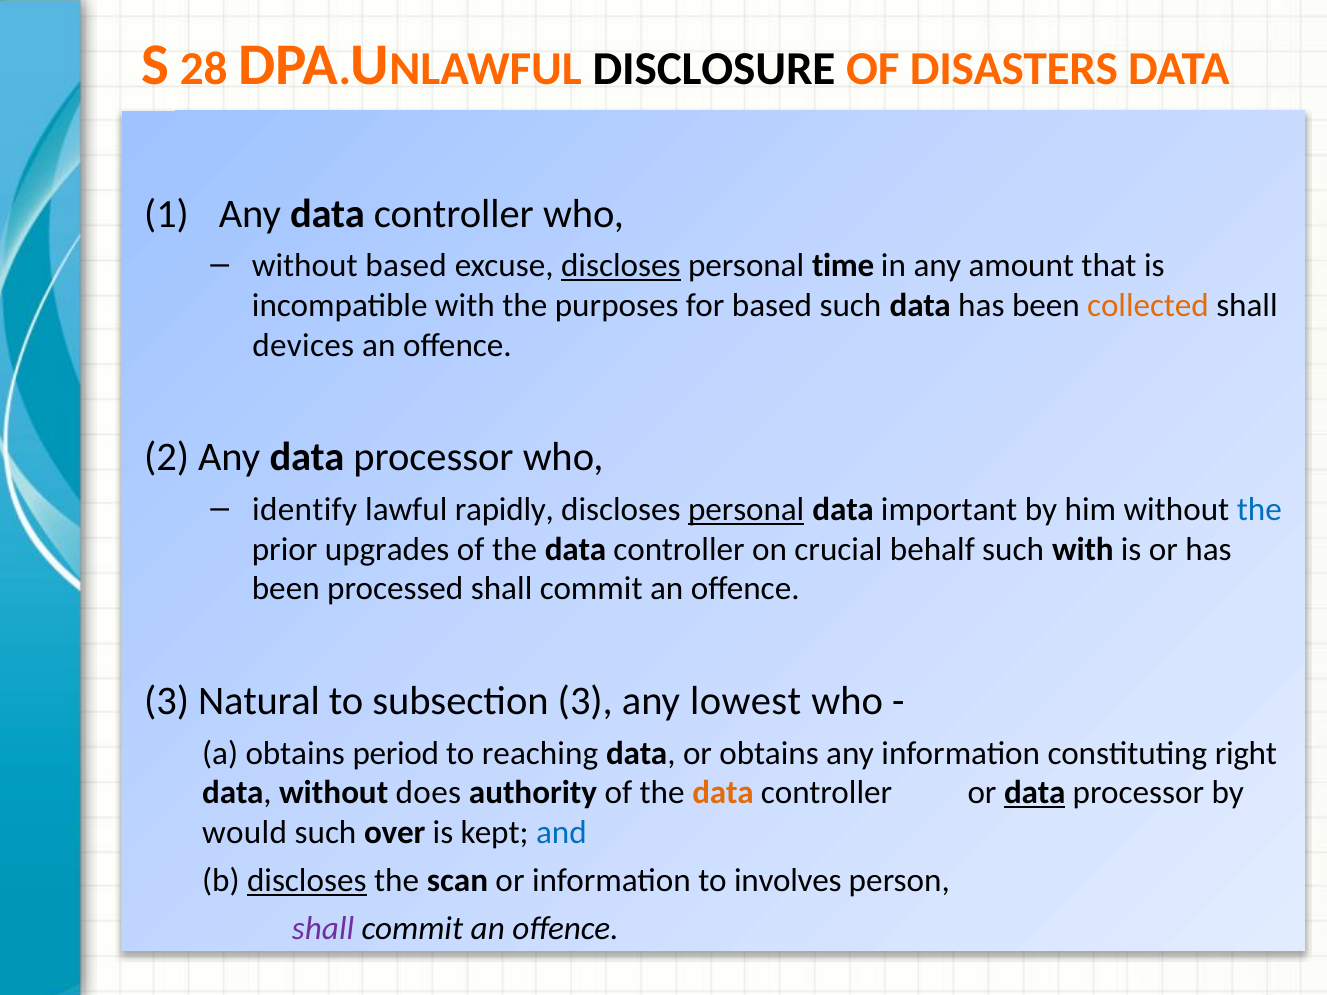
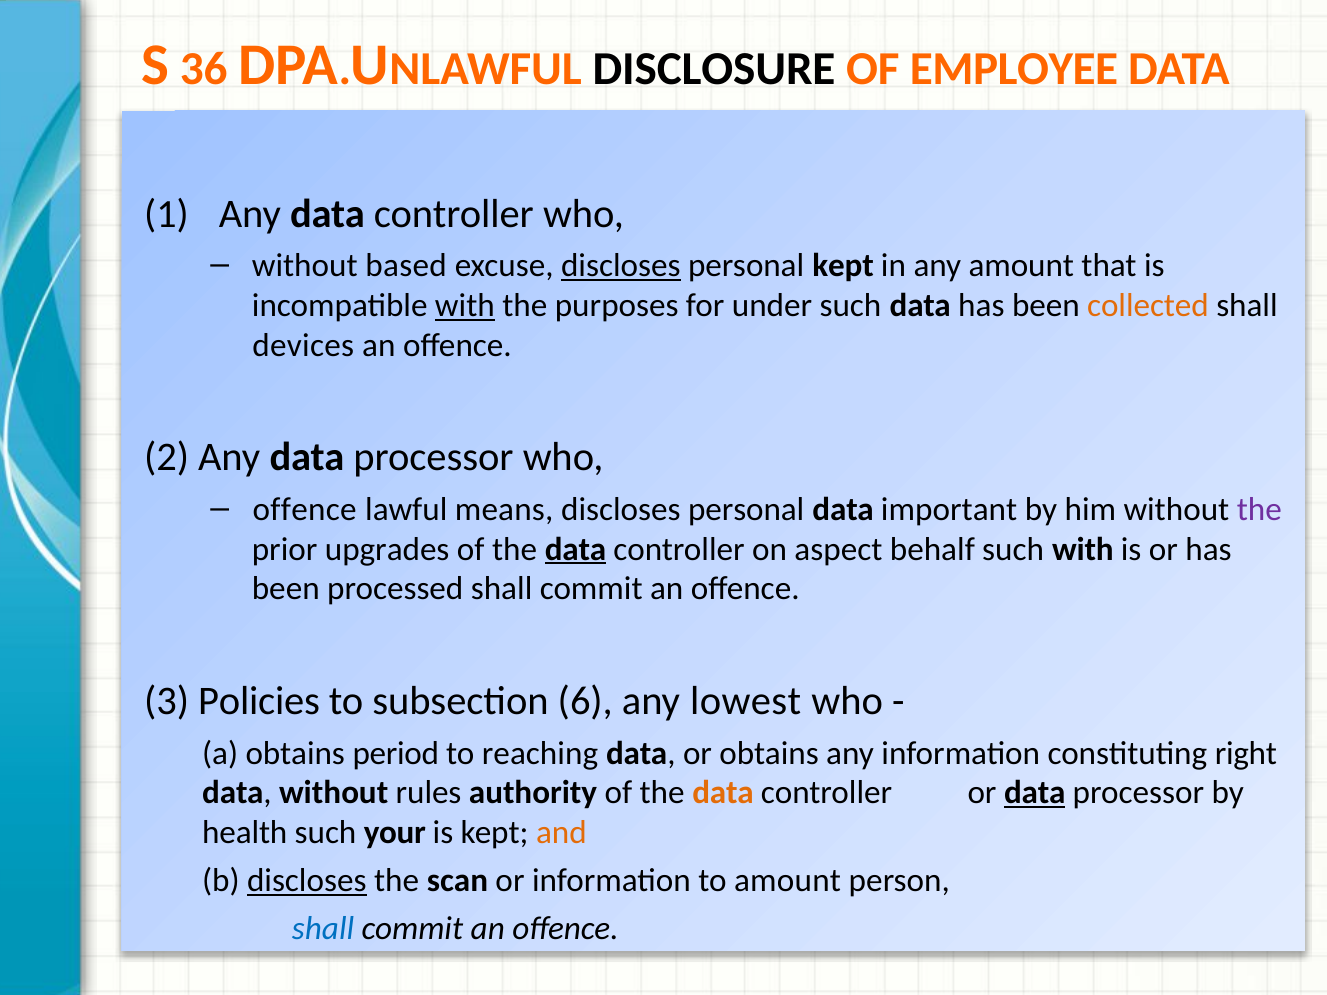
28: 28 -> 36 (204, 69)
DISASTERS: DISASTERS -> EMPLOYEE (1014, 69)
personal time: time -> kept (843, 266)
with underline: none -> present (465, 305)
for based: based -> under (772, 305)
identify: identify -> offence (305, 509)
rapidly: rapidly -> means (504, 509)
personal underline: present -> none (746, 509)
the colour: blue -> purple (1259, 509)
data underline: none -> present (576, 549)
crucial: crucial -> aspect (839, 549)
Natural: Natural -> Policies (259, 702)
subsection 3: 3 -> 6 (585, 702)
does: does -> rules (429, 793)
would: would -> health (245, 833)
over: over -> your (395, 833)
and colour: blue -> orange (561, 833)
to involves: involves -> amount (788, 881)
shall colour: purple -> blue (323, 929)
